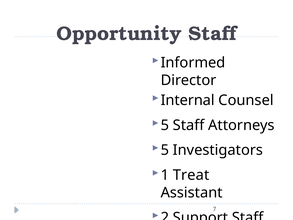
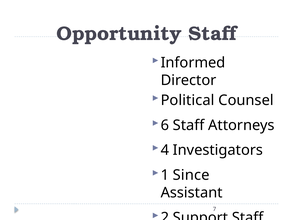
Internal: Internal -> Political (188, 100)
5: 5 -> 6 (165, 125)
5: 5 -> 4 (165, 150)
Treat: Treat -> Since (191, 175)
